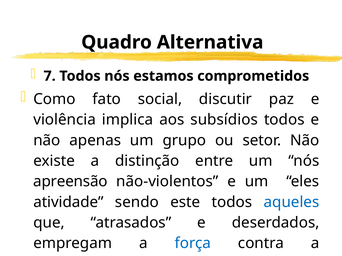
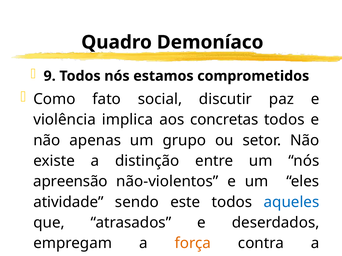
Alternativa: Alternativa -> Demoníaco (210, 42)
7: 7 -> 9 (50, 76)
subsídios: subsídios -> concretas (224, 120)
força colour: blue -> orange (193, 244)
